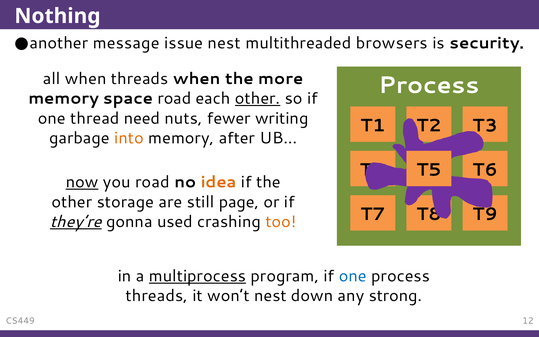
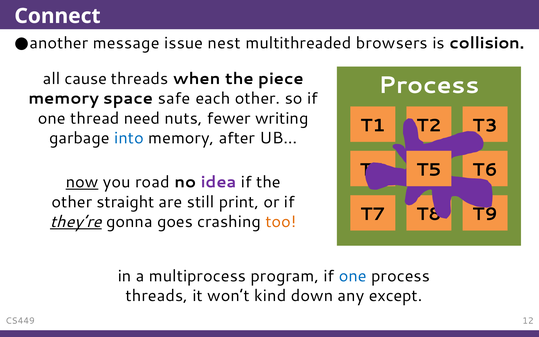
Nothing: Nothing -> Connect (57, 16)
security: security -> collision (487, 43)
all when: when -> cause (86, 79)
more: more -> piece (281, 79)
space road: road -> safe (174, 99)
other underline: present -> none (258, 99)
into colour: orange -> blue (129, 138)
idea colour: orange -> purple (219, 182)
storage: storage -> straight (125, 202)
page: page -> print (239, 202)
used: used -> goes (175, 222)
multiprocess underline: present -> none (197, 276)
won’t nest: nest -> kind (270, 296)
strong: strong -> except (395, 296)
